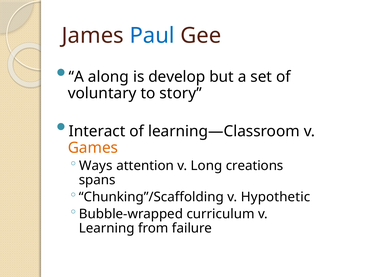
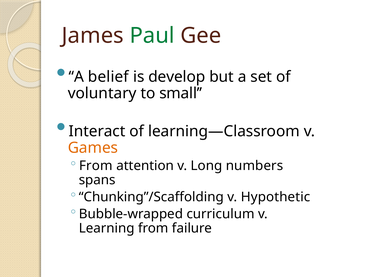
Paul colour: blue -> green (152, 36)
along: along -> belief (108, 77)
story: story -> small (181, 94)
Ways: Ways -> From (96, 166)
creations: creations -> numbers (254, 166)
